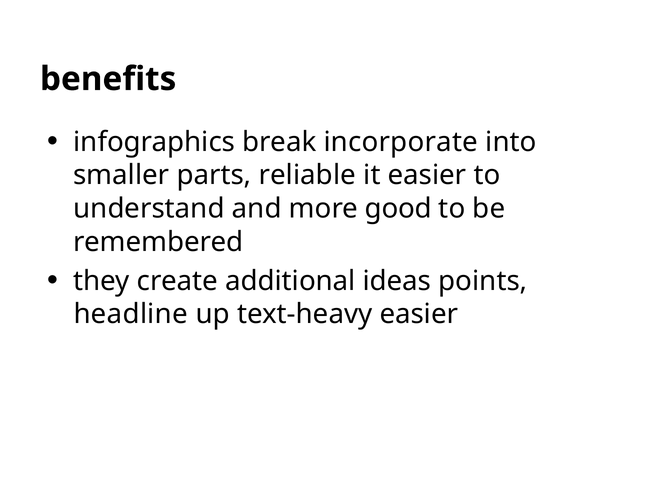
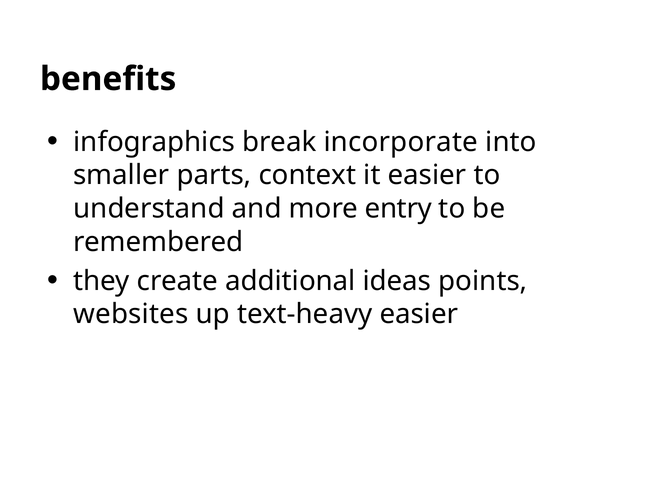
reliable: reliable -> context (307, 175)
good: good -> entry (398, 208)
headline: headline -> websites (131, 314)
